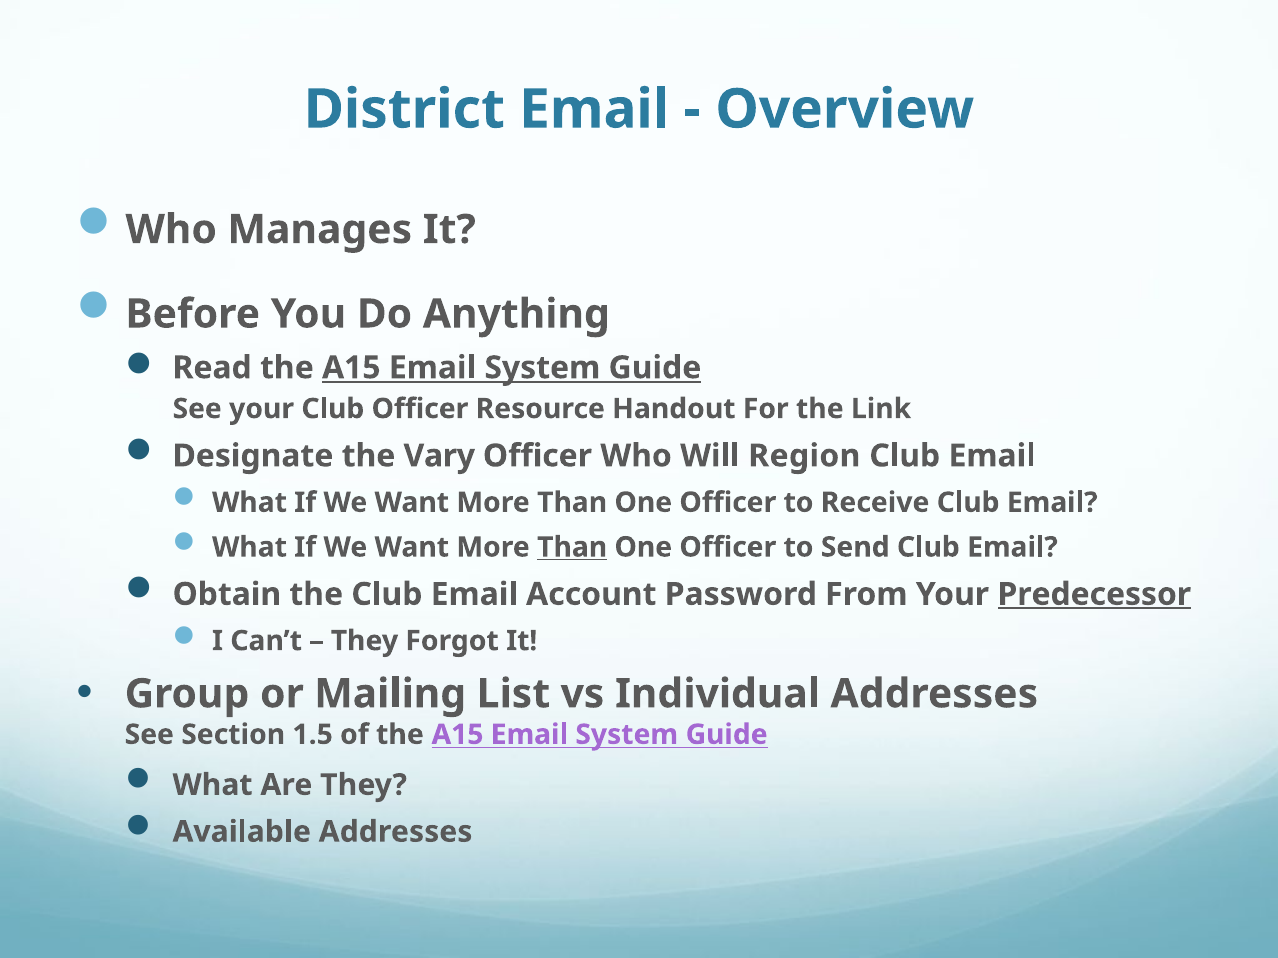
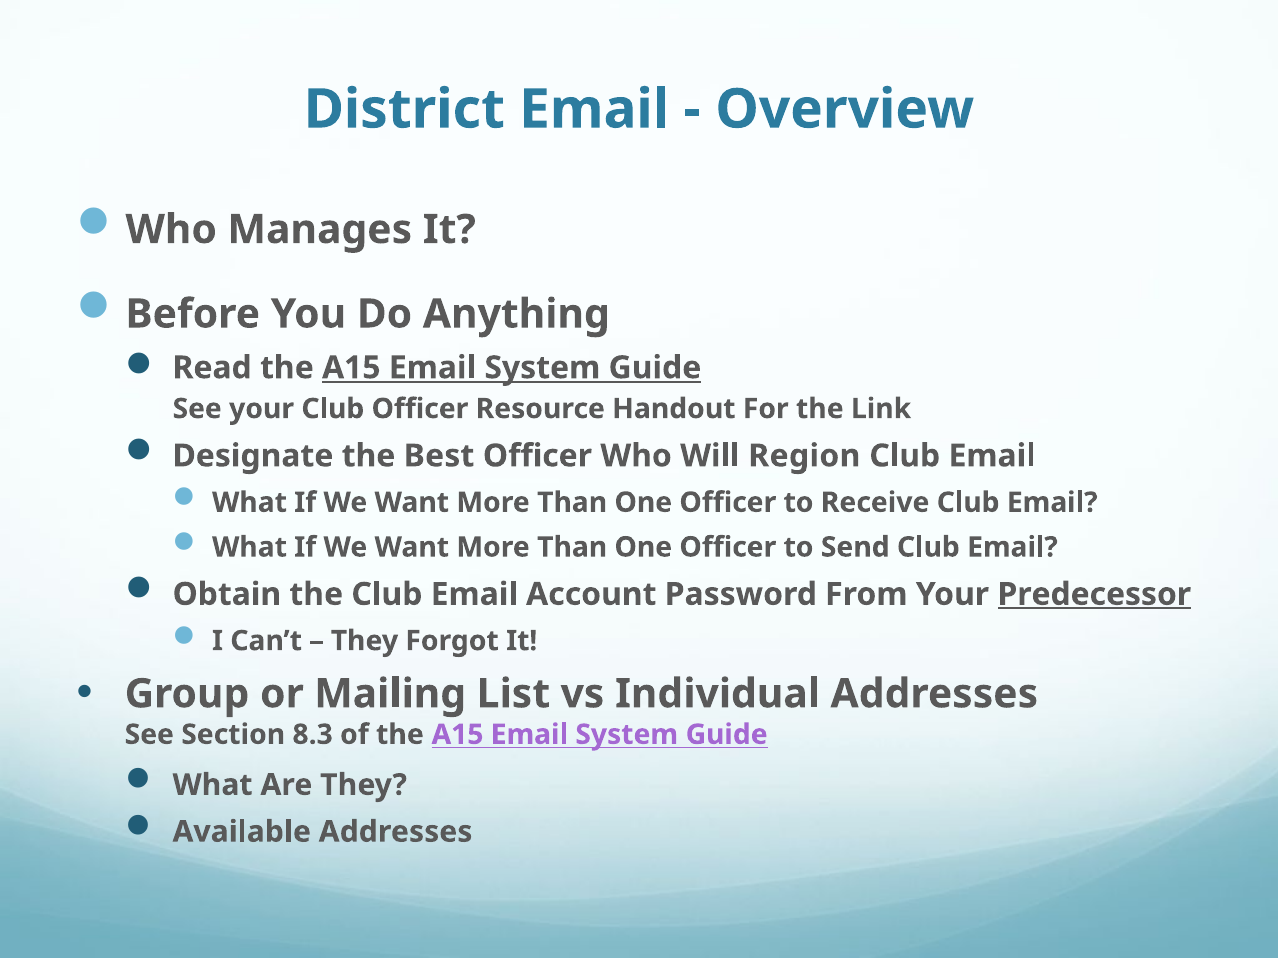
Vary: Vary -> Best (439, 456)
Than underline: present -> none (572, 547)
1.5: 1.5 -> 8.3 (313, 735)
